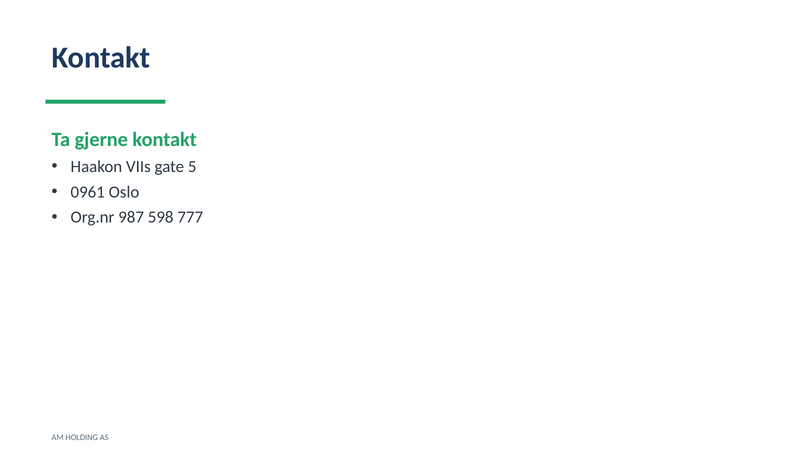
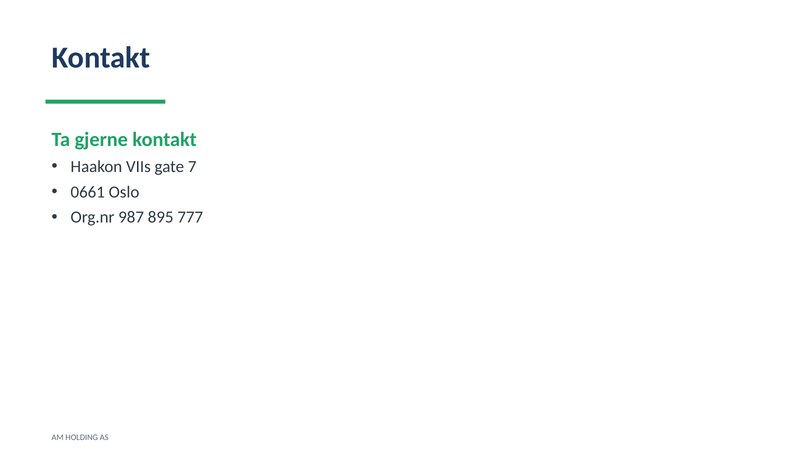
5: 5 -> 7 (192, 167)
0961: 0961 -> 0661 (88, 192)
598: 598 -> 895 (161, 217)
